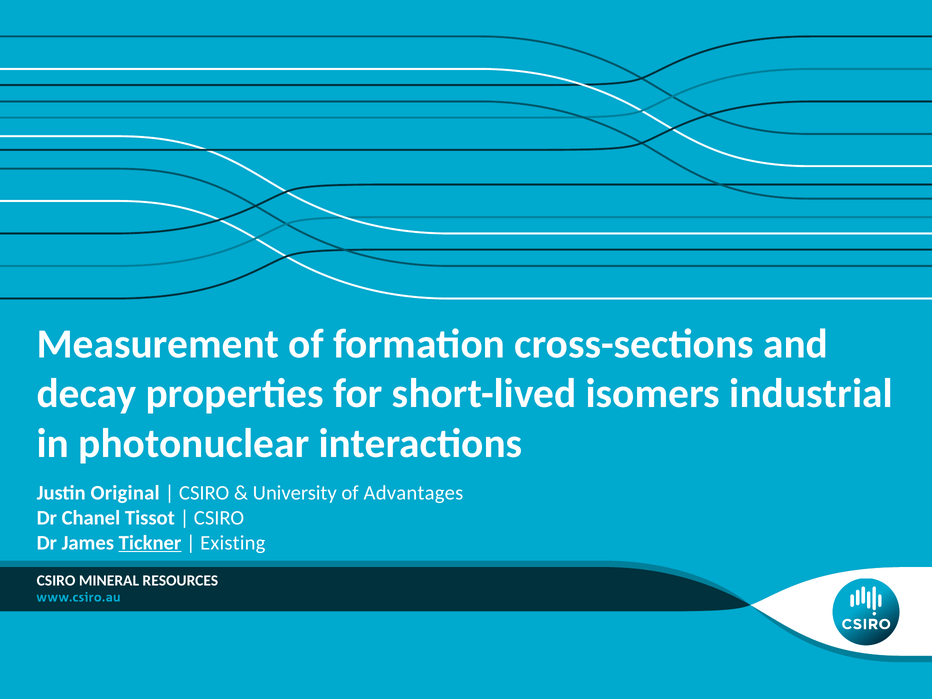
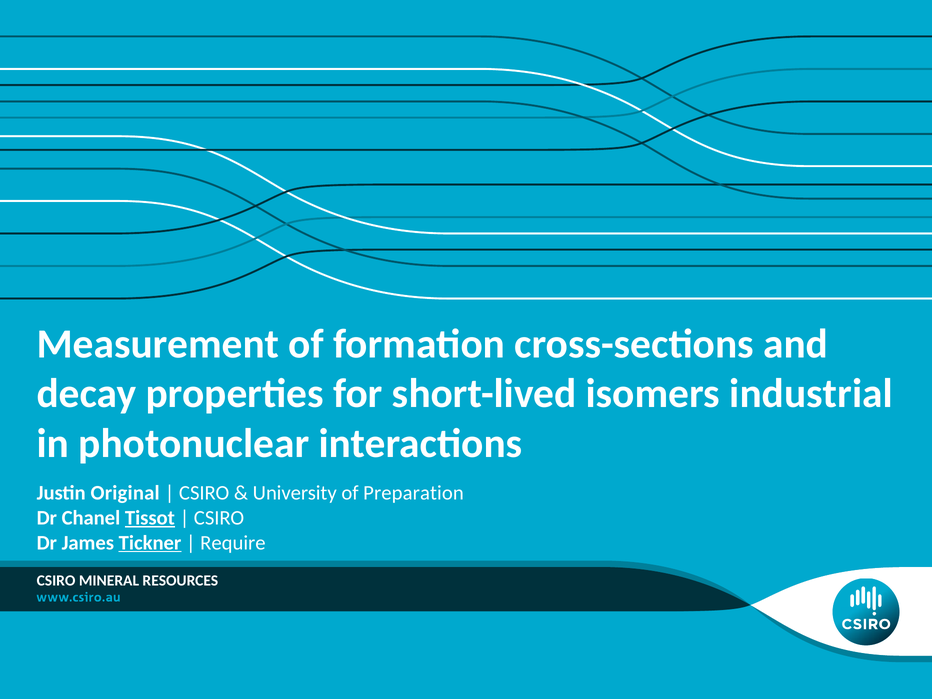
Advantages: Advantages -> Preparation (414, 493)
Tissot underline: none -> present (150, 518)
Existing: Existing -> Require (233, 543)
